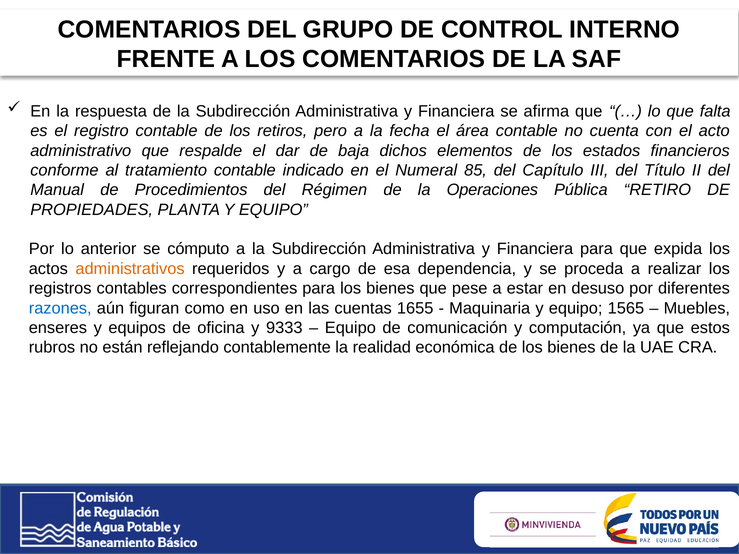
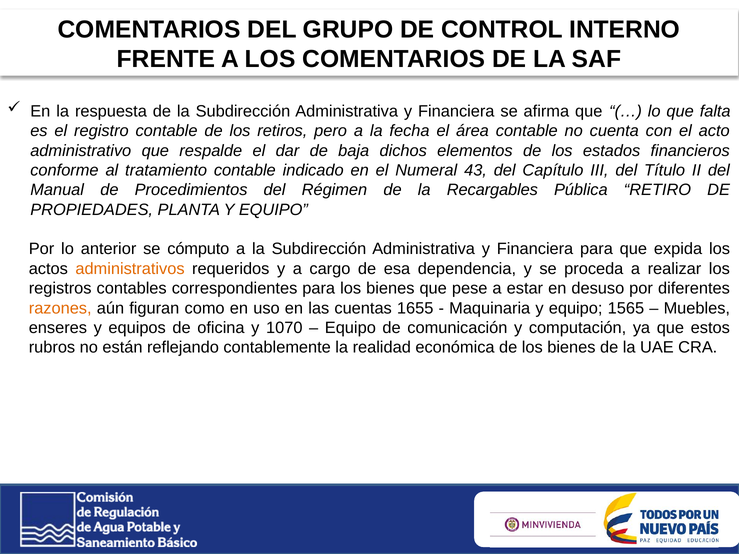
85: 85 -> 43 (476, 170)
Operaciones: Operaciones -> Recargables (492, 190)
razones colour: blue -> orange (60, 308)
9333: 9333 -> 1070 (284, 328)
